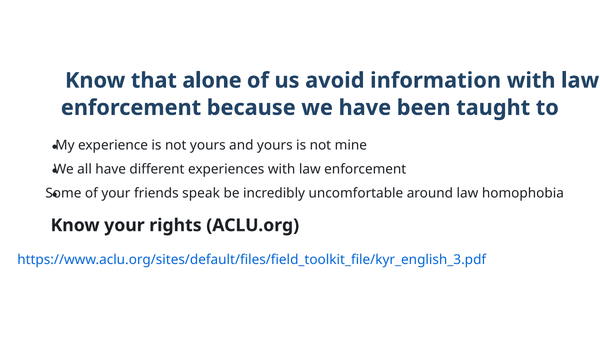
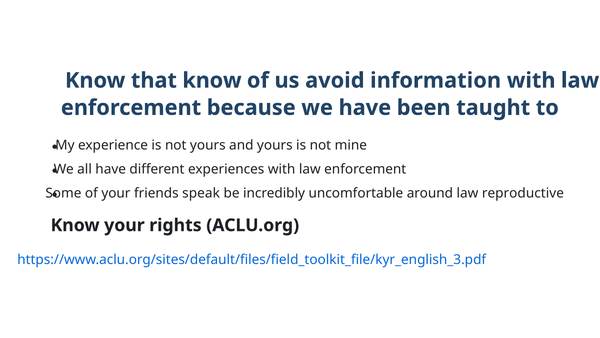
that alone: alone -> know (212, 80)
homophobia: homophobia -> reproductive (523, 193)
